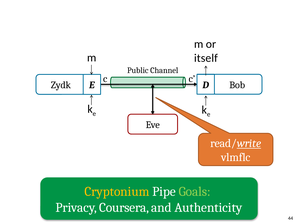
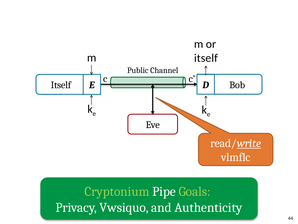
Zydk: Zydk -> Itself (61, 85)
Cryptonium colour: yellow -> light green (117, 191)
Coursera: Coursera -> Vwsiquo (124, 207)
